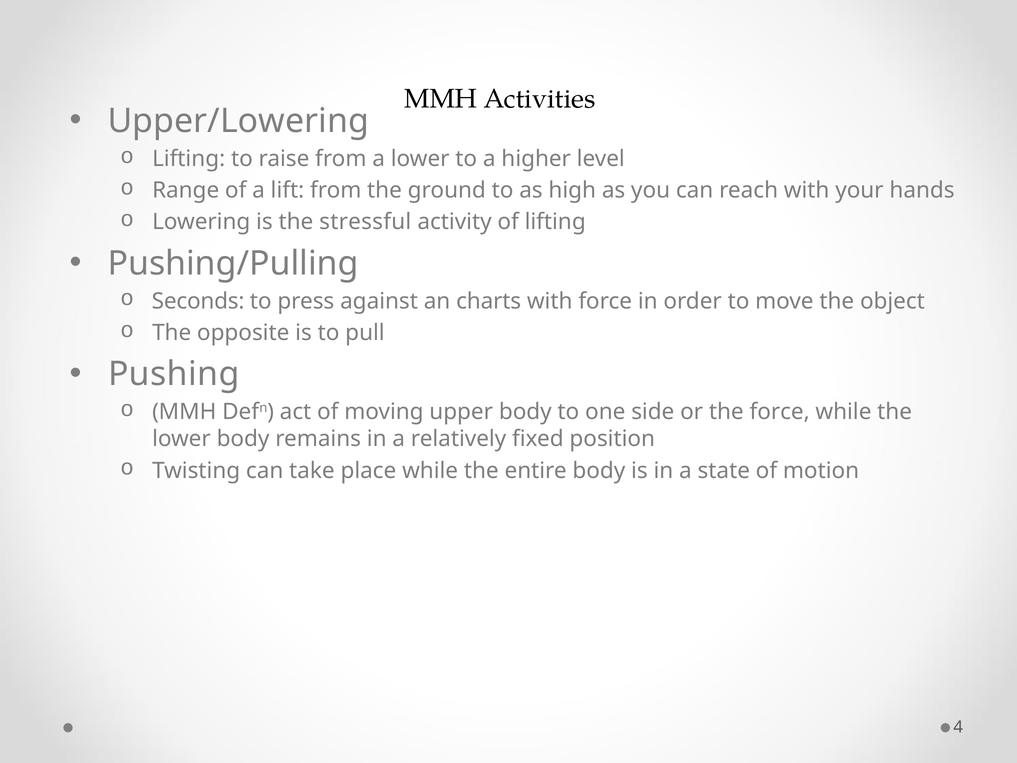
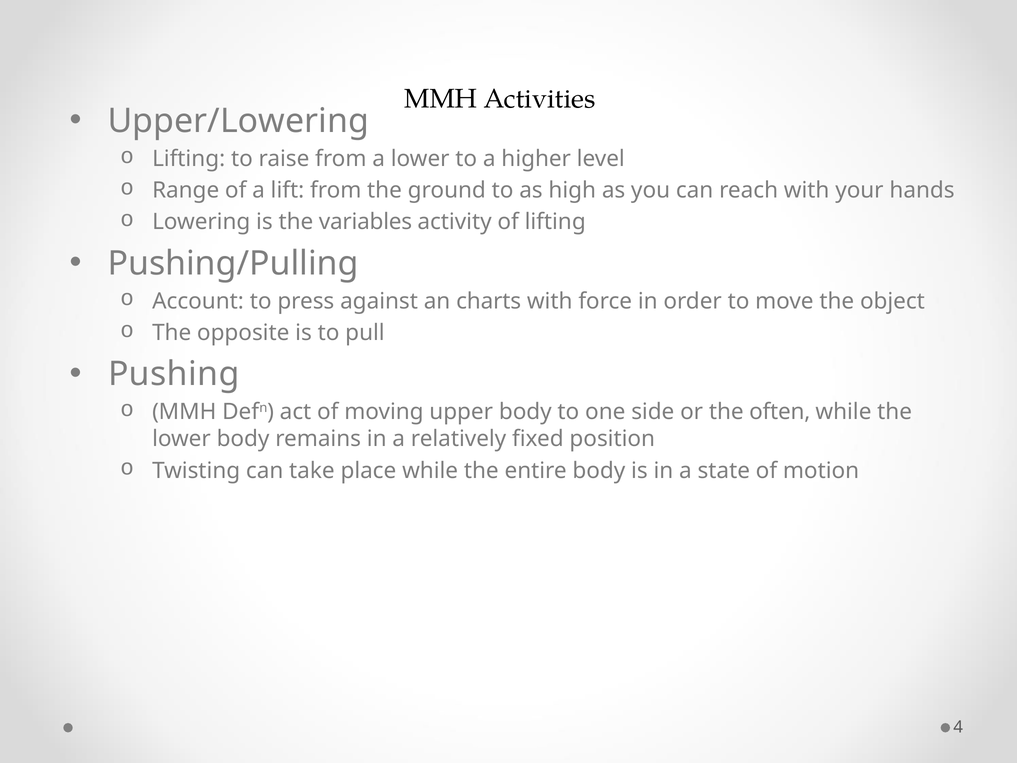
stressful: stressful -> variables (365, 222)
Seconds: Seconds -> Account (198, 301)
the force: force -> often (780, 412)
